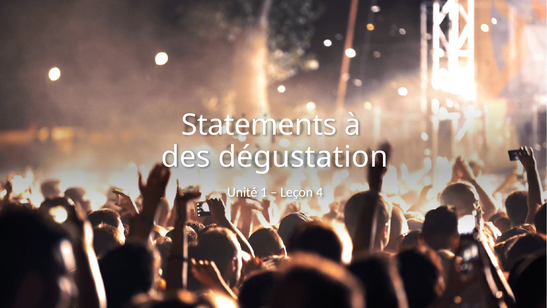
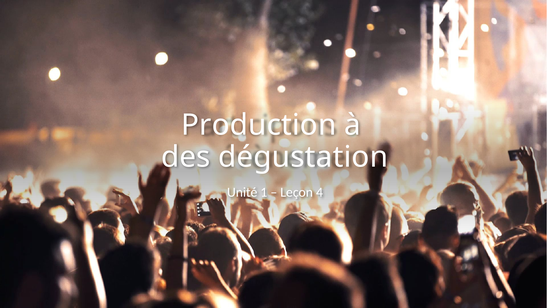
Statements: Statements -> Production (259, 125)
